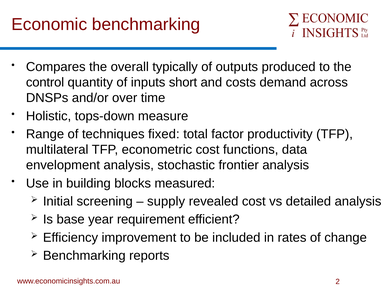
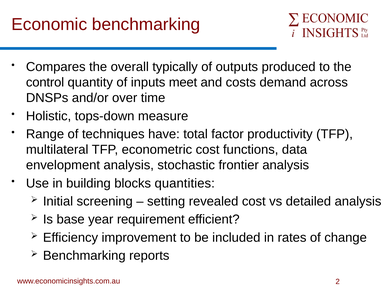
short: short -> meet (183, 82)
fixed: fixed -> have (164, 134)
measured: measured -> quantities (185, 183)
supply: supply -> setting (166, 201)
